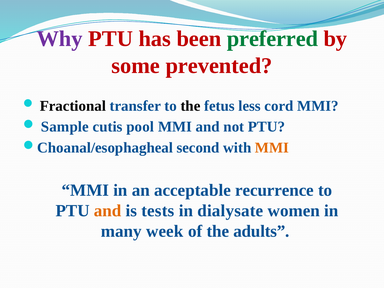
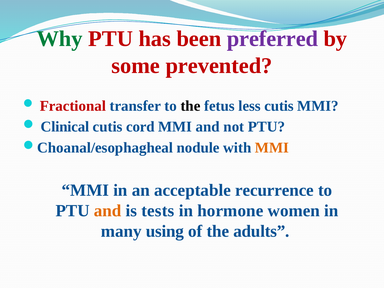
Why colour: purple -> green (60, 39)
preferred colour: green -> purple (272, 39)
Fractional colour: black -> red (73, 106)
less cord: cord -> cutis (279, 106)
Sample: Sample -> Clinical (65, 127)
pool: pool -> cord (140, 127)
second: second -> nodule (198, 148)
dialysate: dialysate -> hormone (230, 211)
week: week -> using (165, 231)
